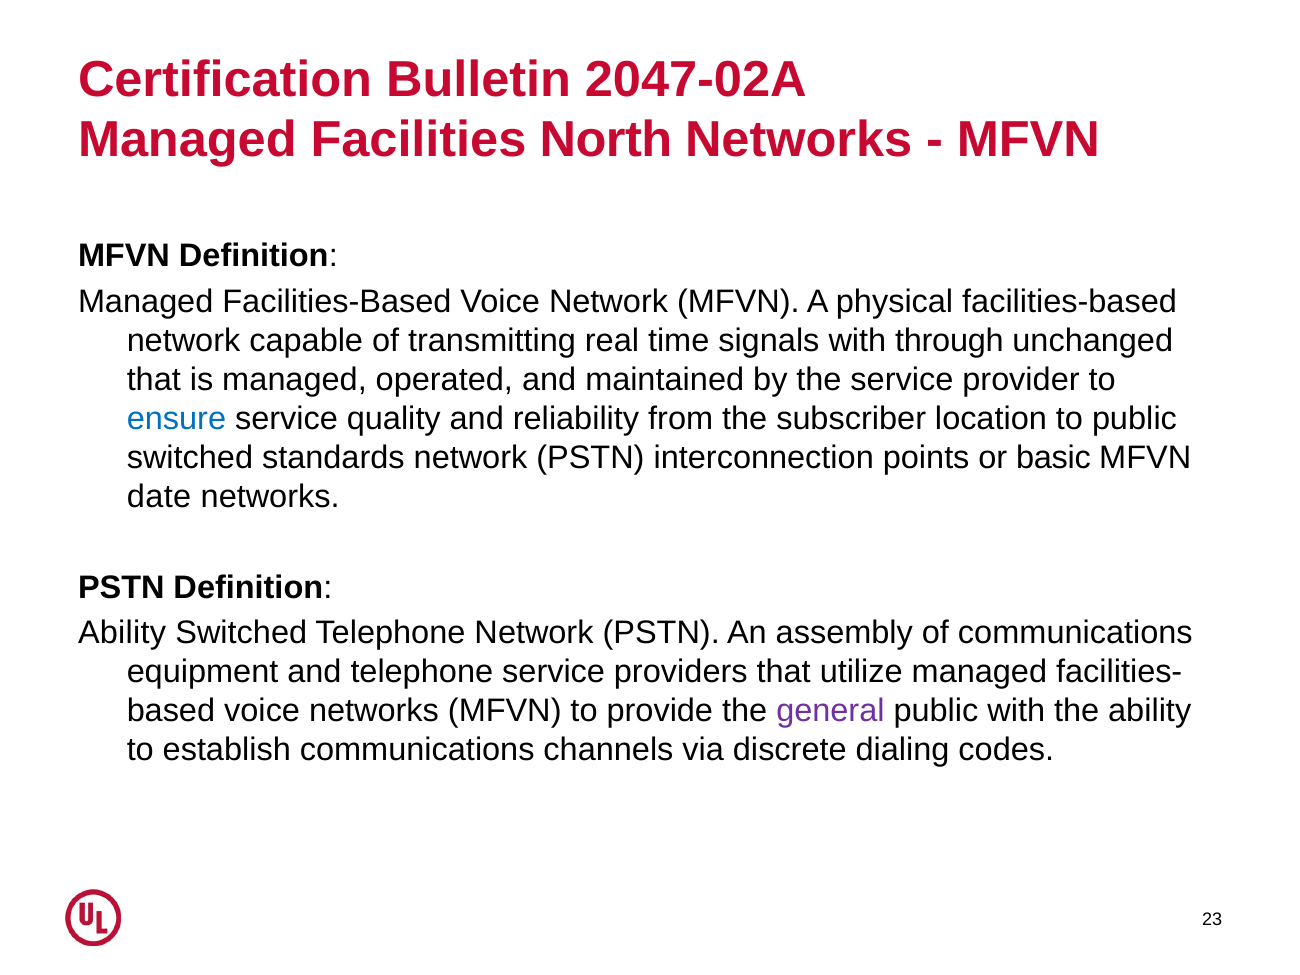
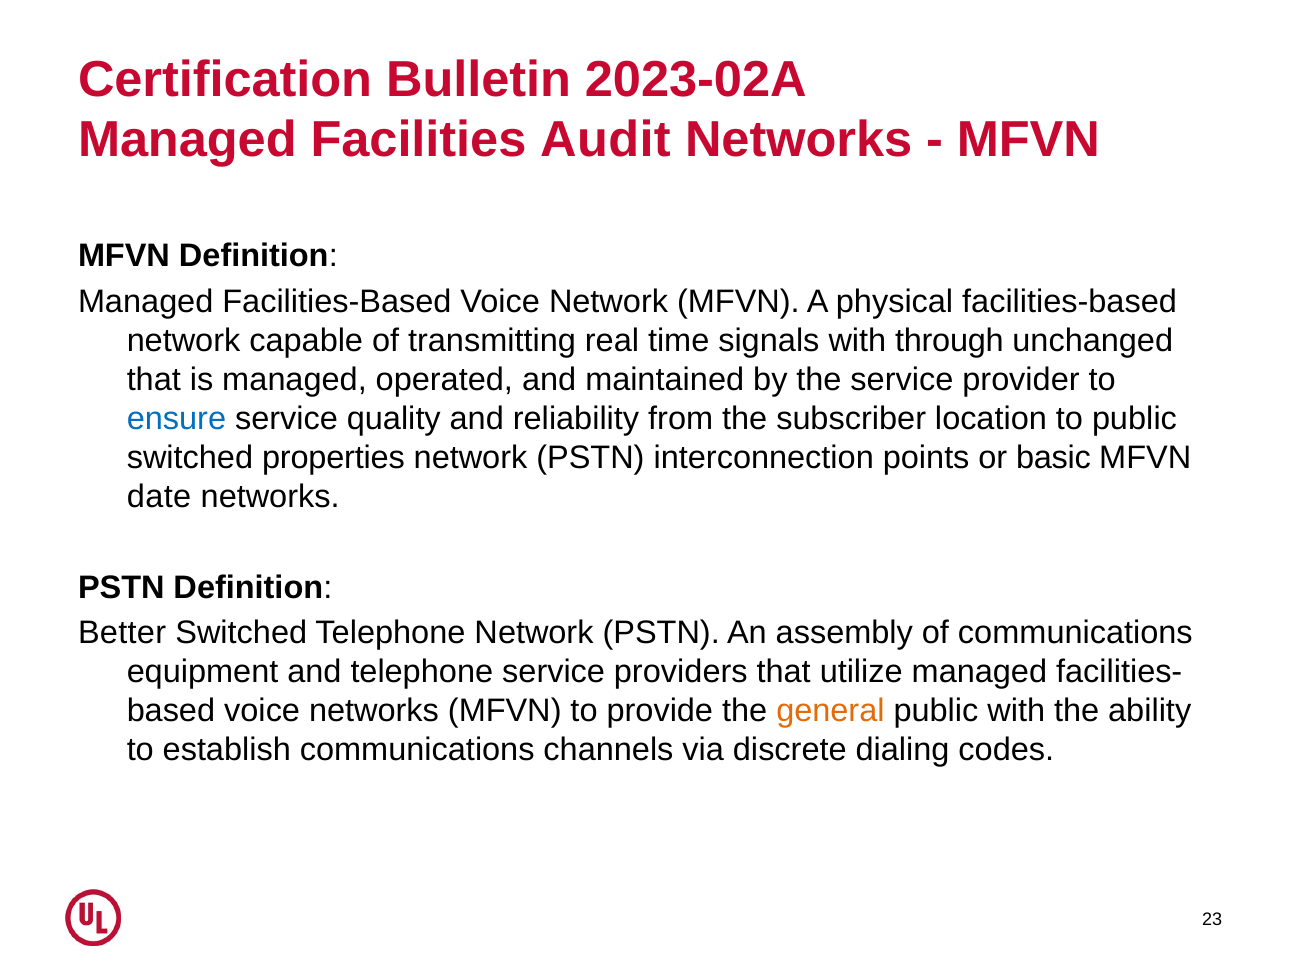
2047-02A: 2047-02A -> 2023-02A (696, 79)
North: North -> Audit (605, 140)
standards: standards -> properties (333, 457)
Ability: Ability -> Better (122, 633)
general colour: purple -> orange (830, 711)
